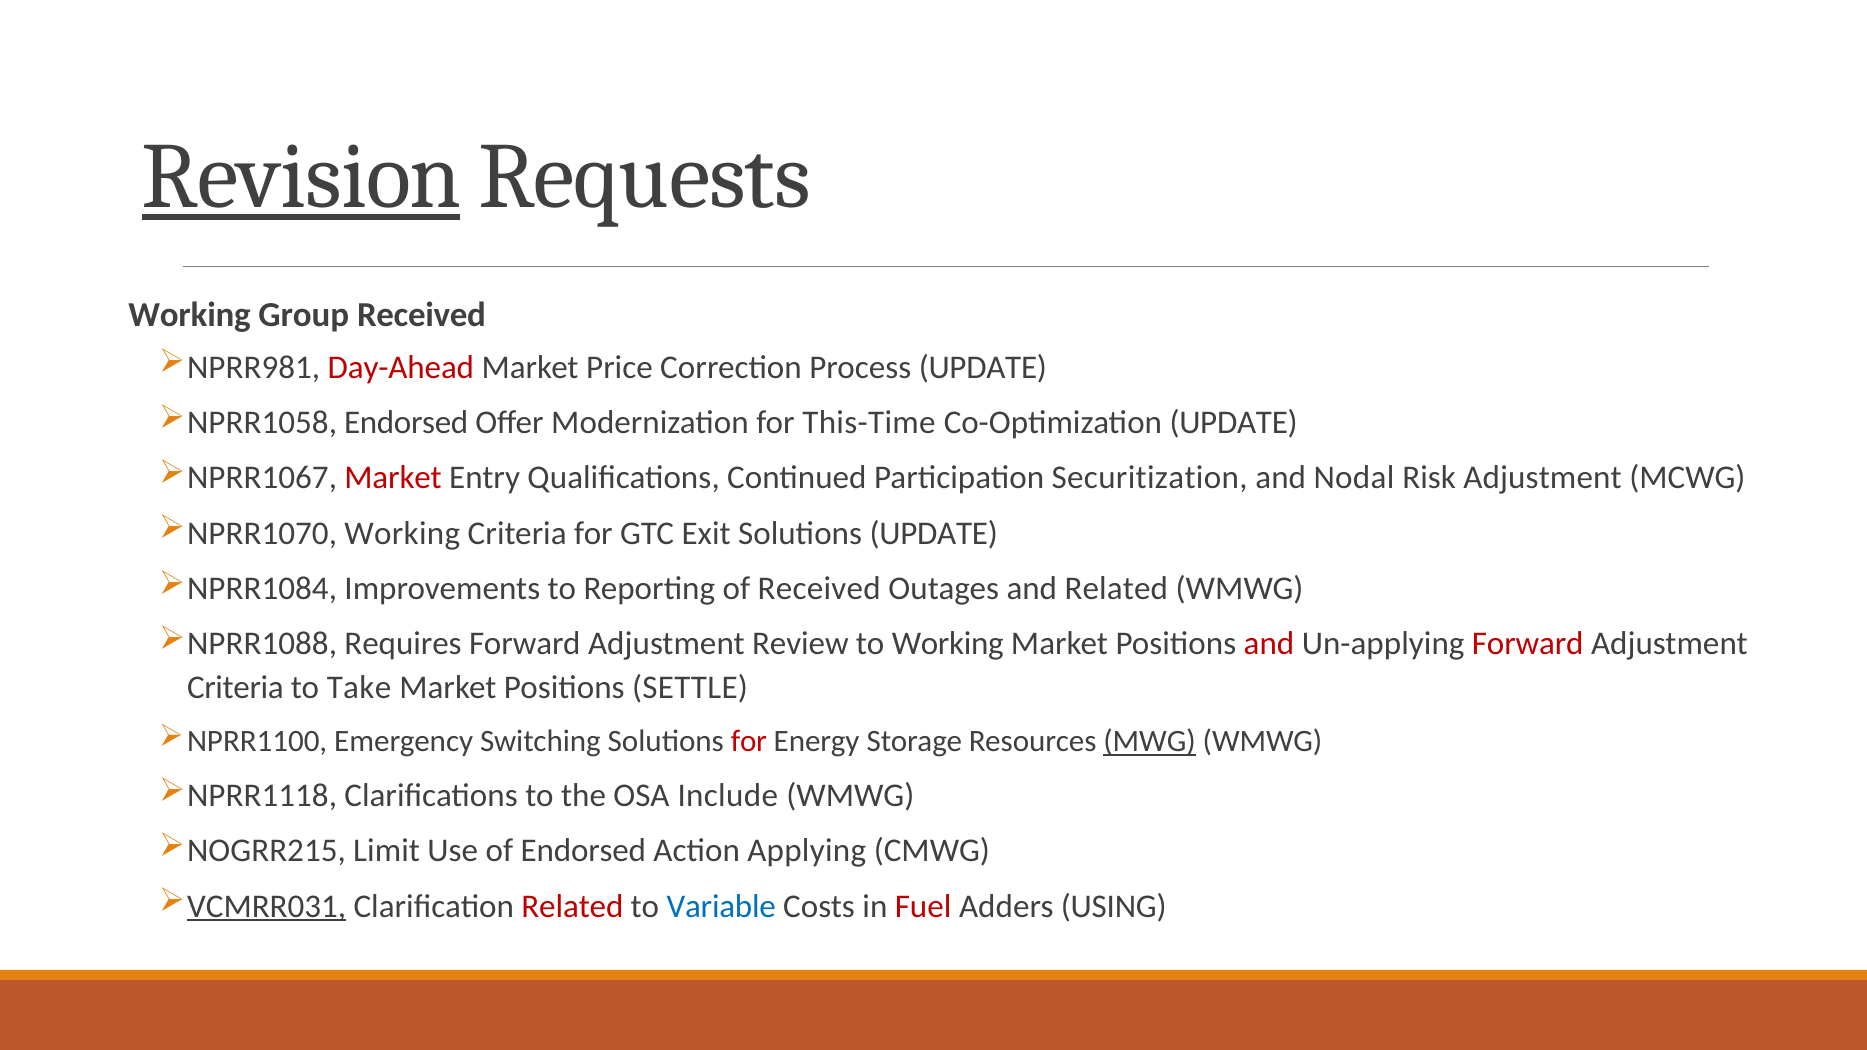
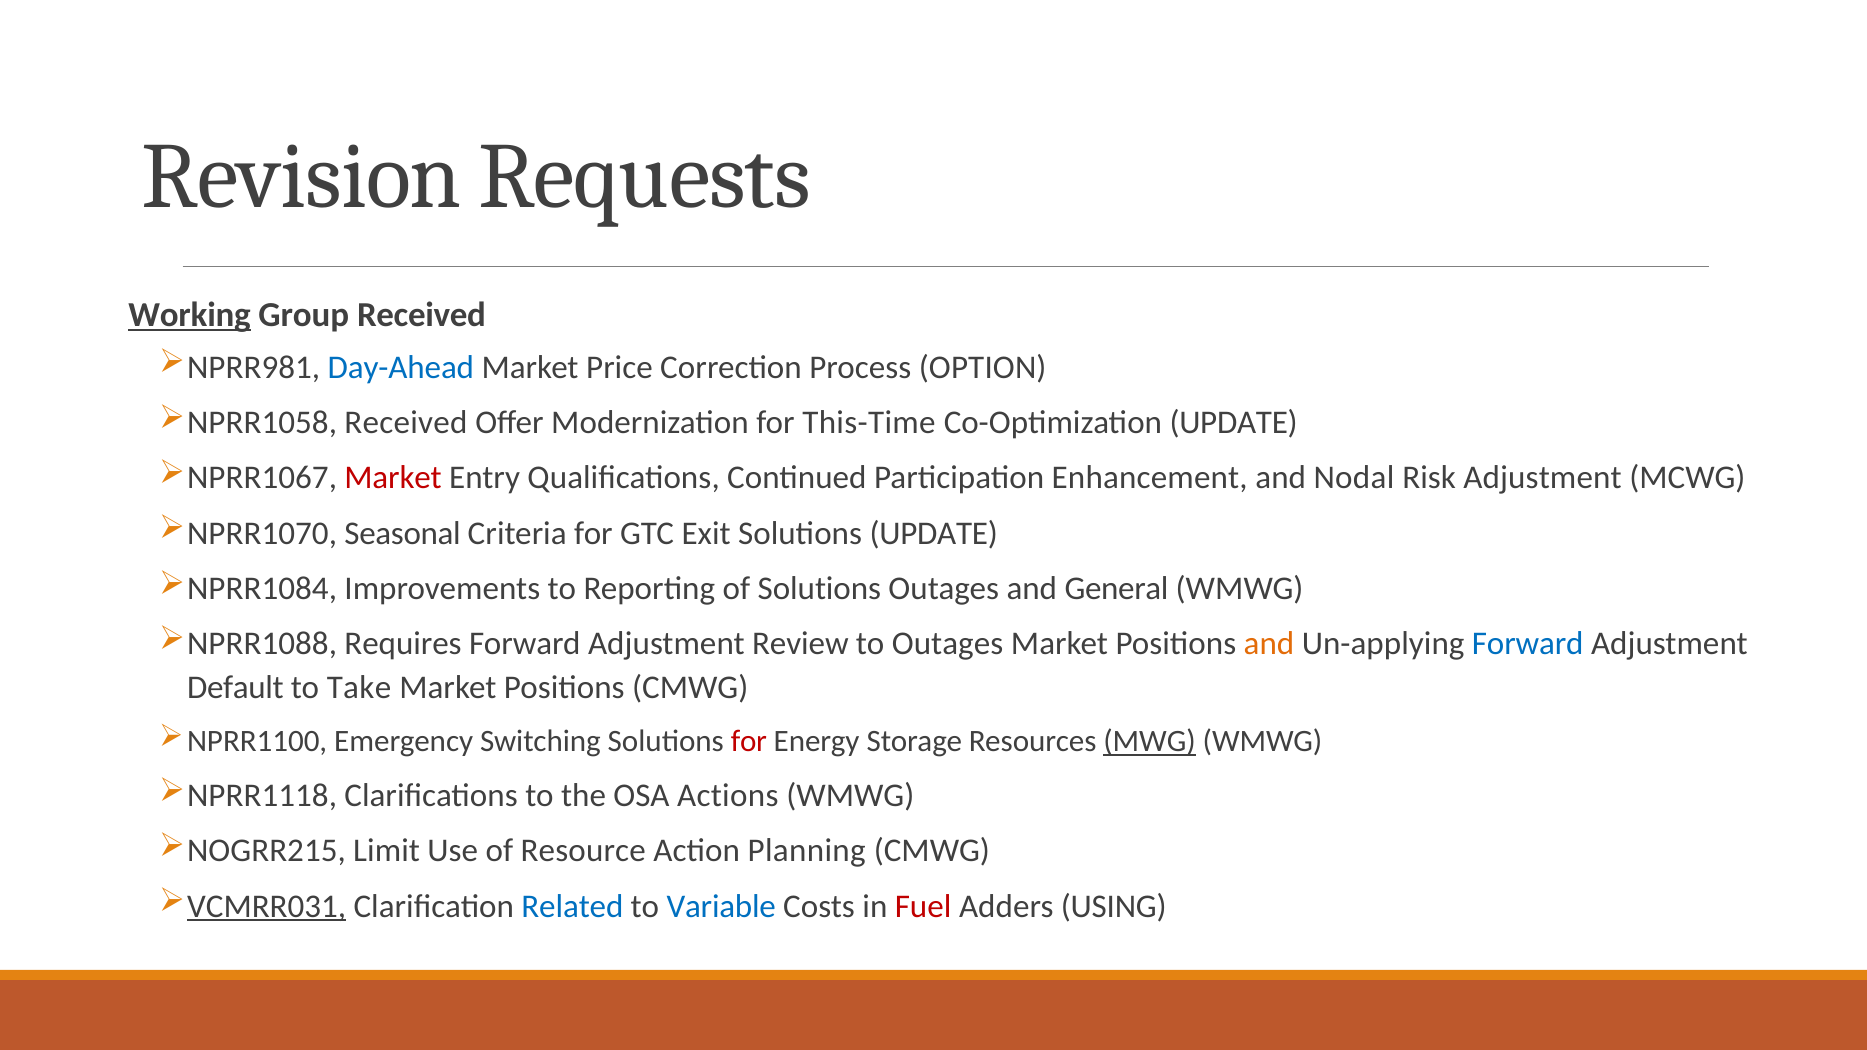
Revision underline: present -> none (302, 177)
Working underline: none -> present (190, 315)
Day-Ahead colour: red -> blue (401, 367)
Process UPDATE: UPDATE -> OPTION (983, 367)
NPRR1058 Endorsed: Endorsed -> Received (406, 423)
Securitization: Securitization -> Enhancement (1150, 478)
NPRR1070 Working: Working -> Seasonal (403, 533)
of Received: Received -> Solutions (819, 589)
and Related: Related -> General (1117, 589)
to Working: Working -> Outages (948, 644)
and colour: red -> orange (1269, 644)
Forward colour: red -> blue (1528, 644)
Criteria: Criteria -> Default (235, 688)
Positions SETTLE: SETTLE -> CMWG (690, 688)
Include: Include -> Actions (728, 796)
of Endorsed: Endorsed -> Resource (583, 851)
Applying: Applying -> Planning (807, 851)
Related colour: red -> blue (572, 906)
